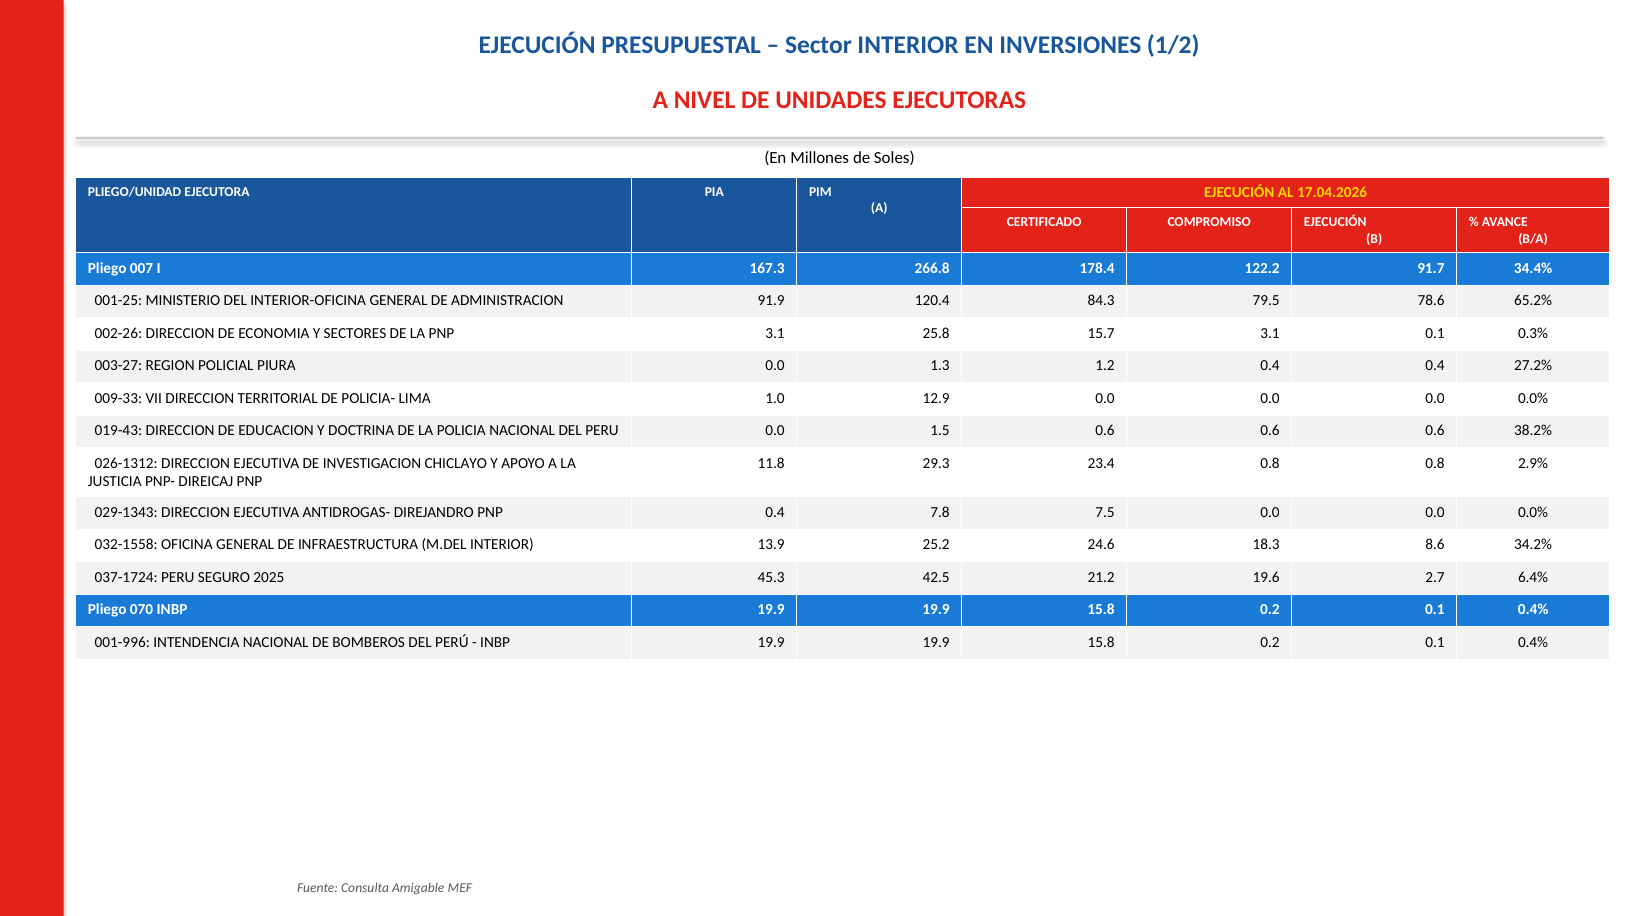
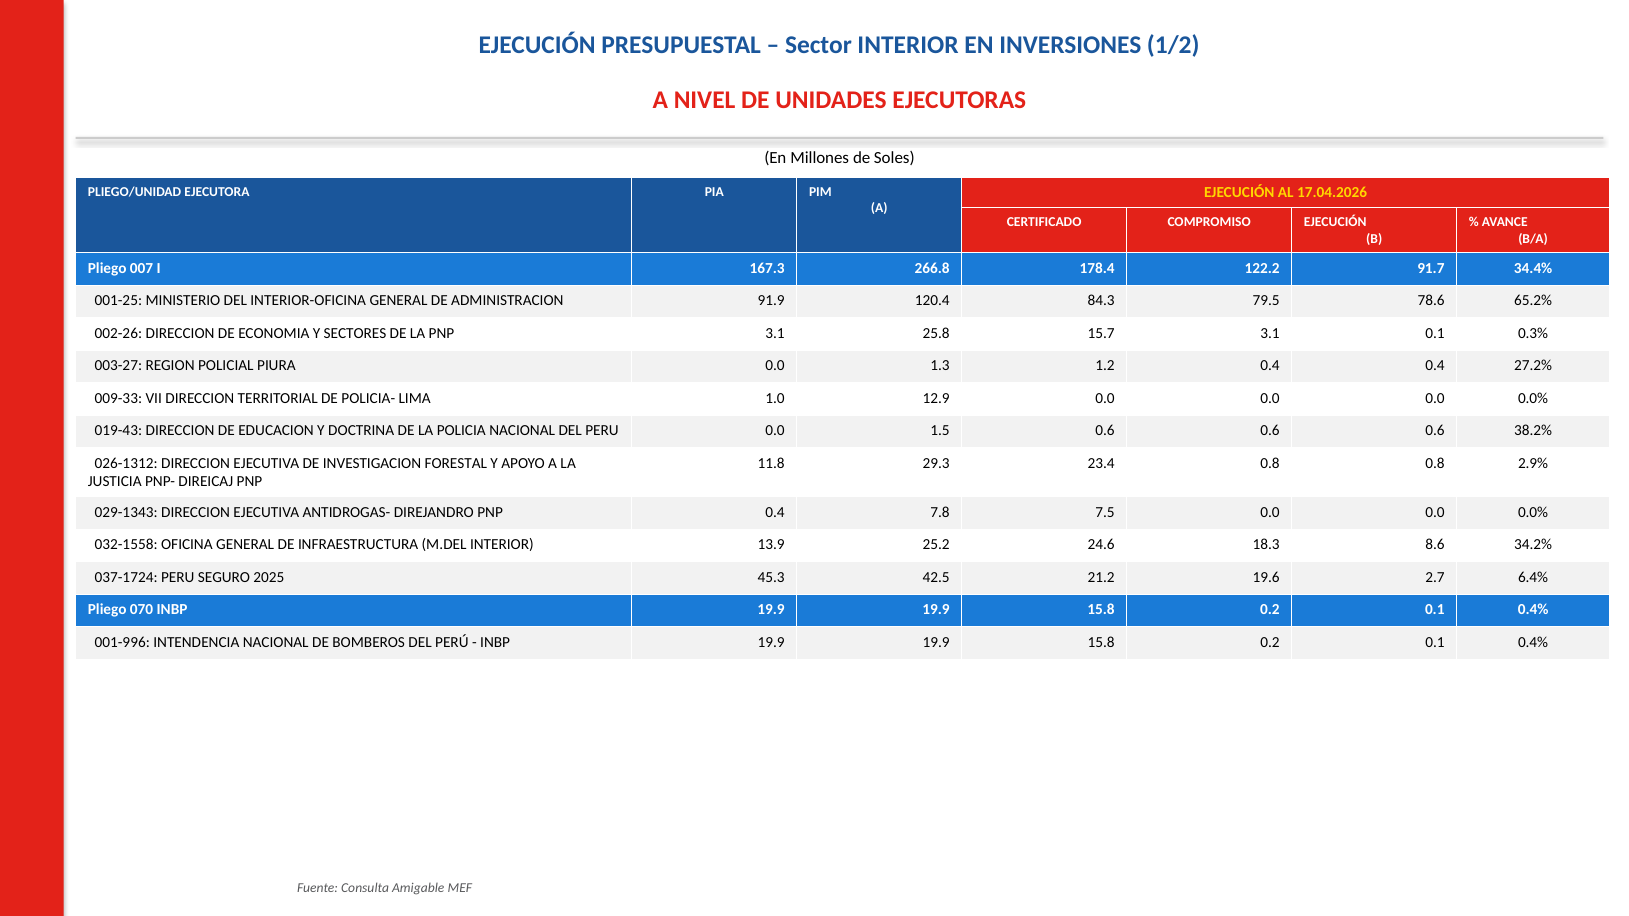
CHICLAYO: CHICLAYO -> FORESTAL (456, 463)
